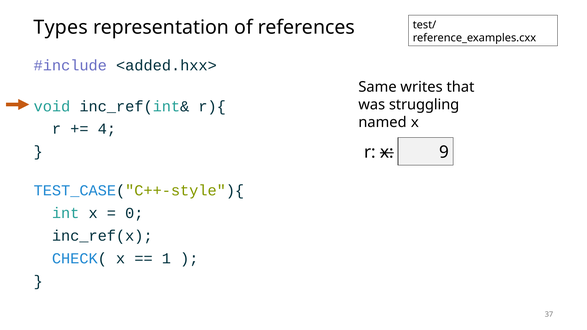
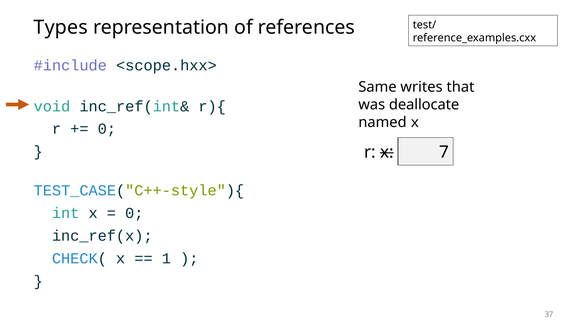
<added.hxx>: <added.hxx> -> <scope.hxx> (166, 65)
struggling: struggling -> deallocate (424, 105)
4: 4 -> 0 (107, 129)
9: 9 -> 7 (444, 152)
